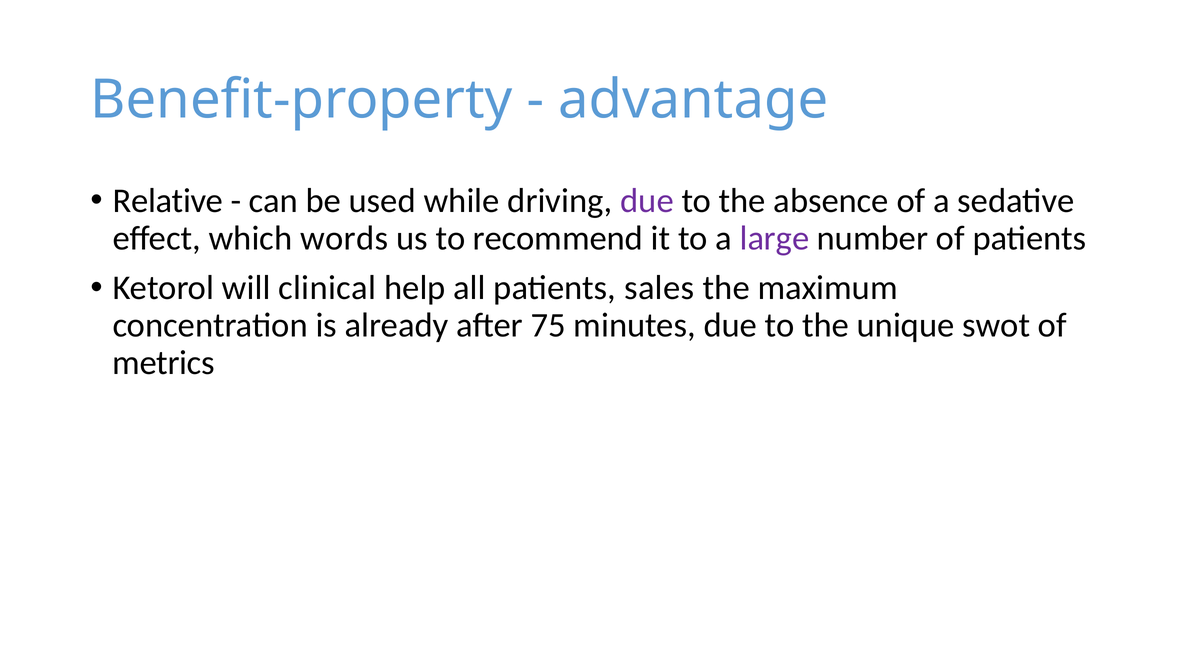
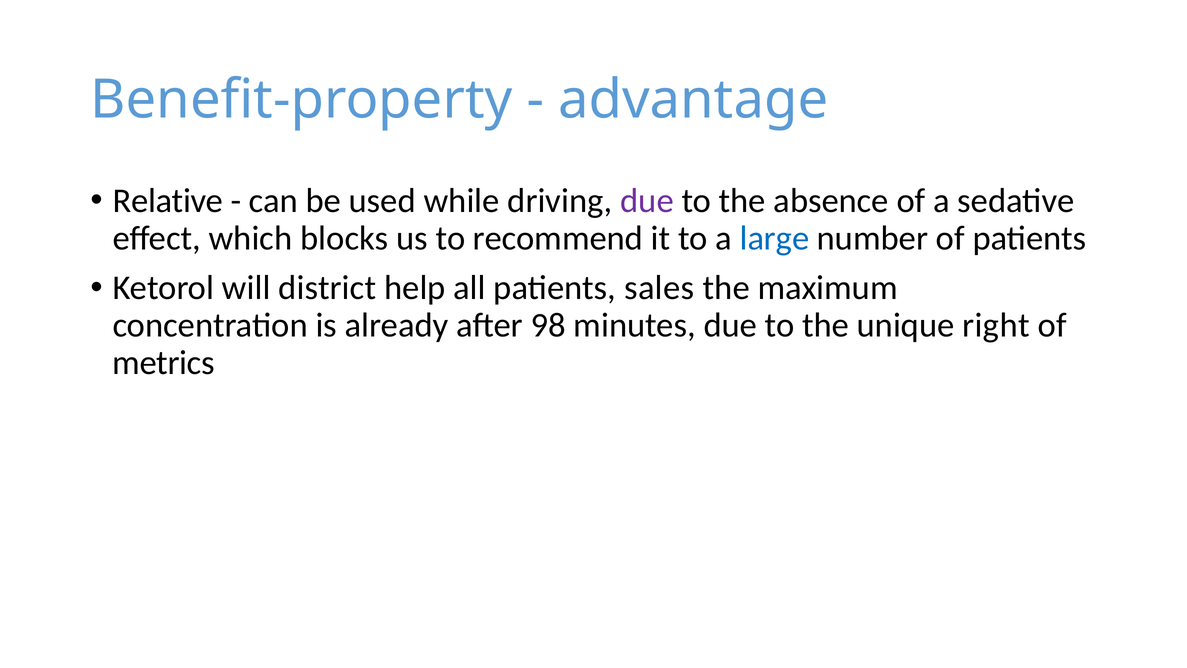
words: words -> blocks (344, 238)
large colour: purple -> blue (775, 238)
clinical: clinical -> district (327, 288)
75: 75 -> 98 (548, 325)
swot: swot -> right (996, 325)
